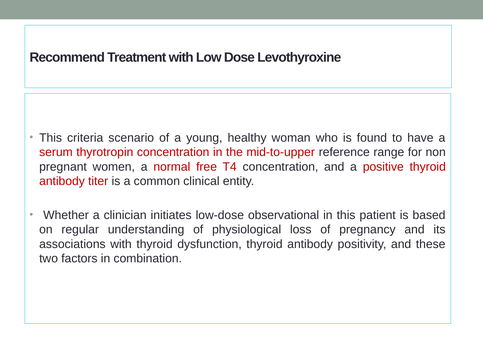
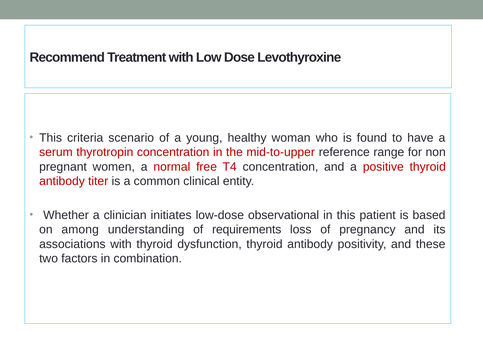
regular: regular -> among (80, 230)
physiological: physiological -> requirements (247, 230)
